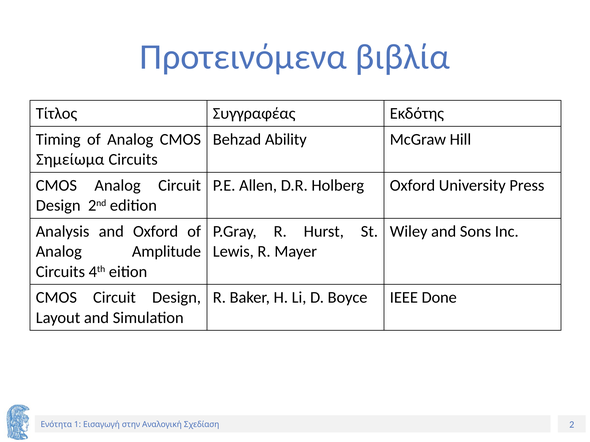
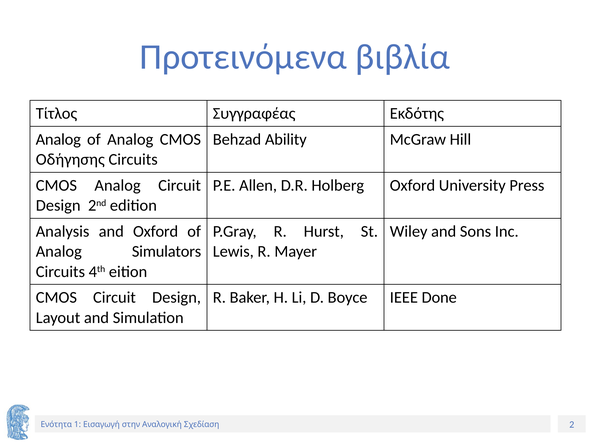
Timing: Timing -> Analog (58, 140)
Σημείωμα: Σημείωμα -> Οδήγησης (70, 160)
Amplitude: Amplitude -> Simulators (167, 252)
